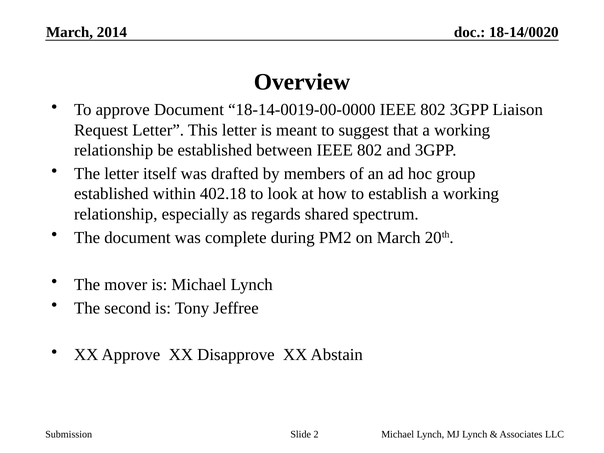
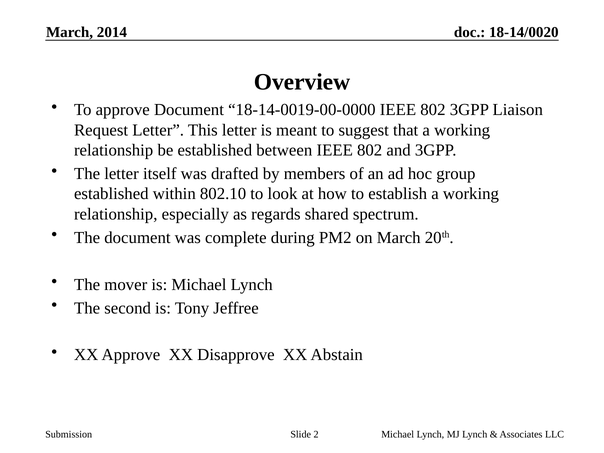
402.18: 402.18 -> 802.10 (223, 194)
